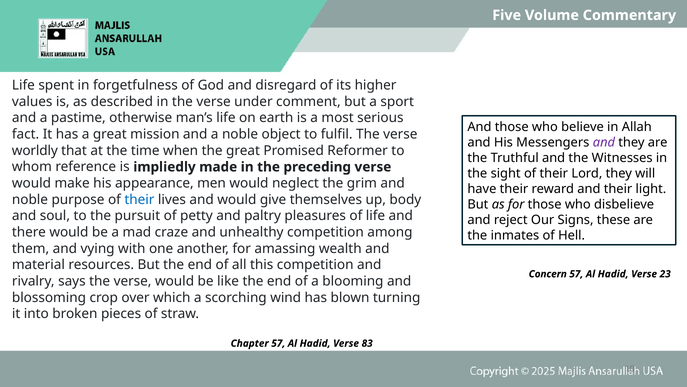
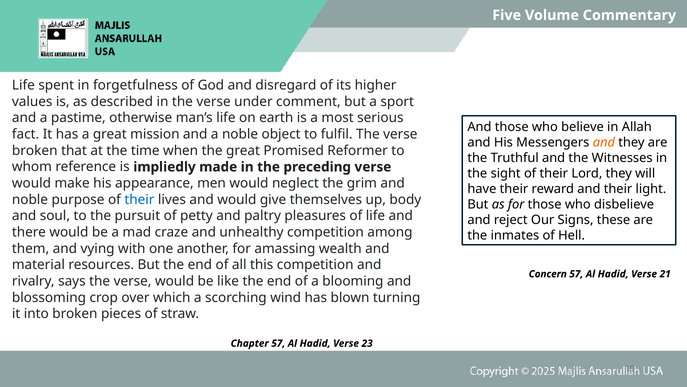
and colour: purple -> orange (604, 142)
worldly: worldly -> broken (35, 150)
23: 23 -> 21 (665, 274)
83: 83 -> 23 (367, 343)
